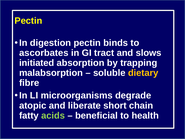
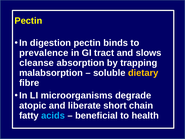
ascorbates: ascorbates -> prevalence (44, 53)
initiated: initiated -> cleanse (37, 63)
acids colour: light green -> light blue (53, 115)
